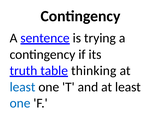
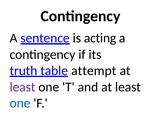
trying: trying -> acting (100, 38)
thinking: thinking -> attempt (94, 70)
least colour: blue -> purple (23, 87)
